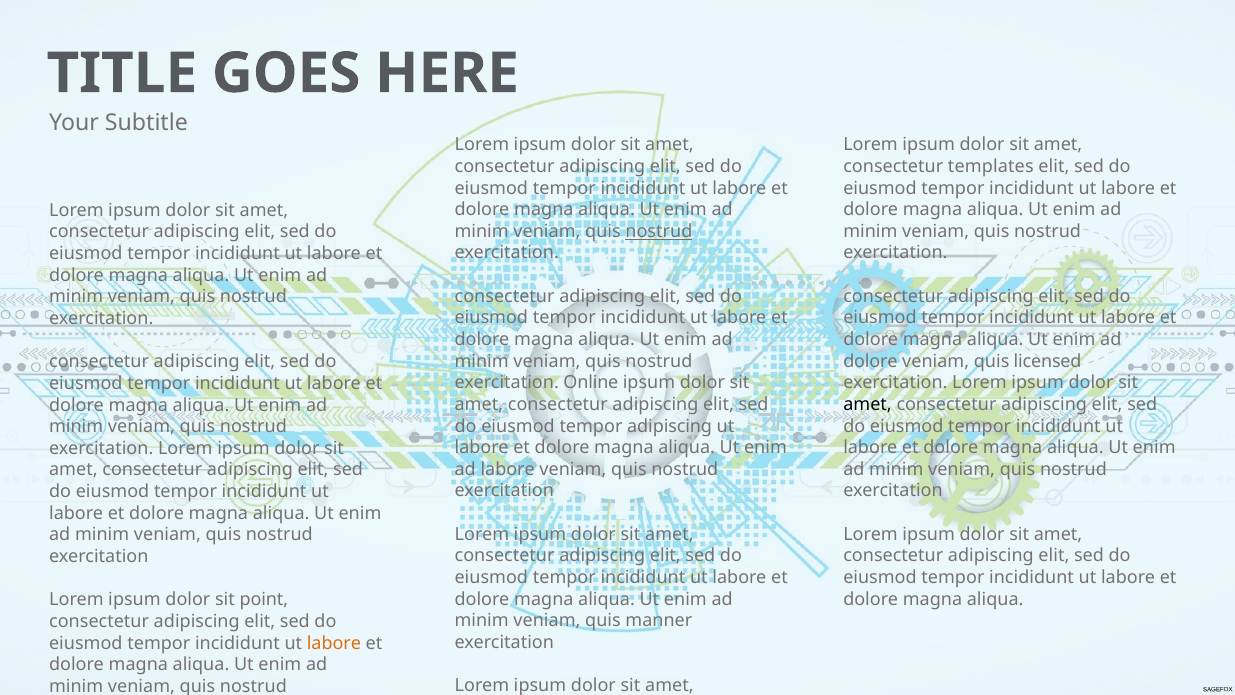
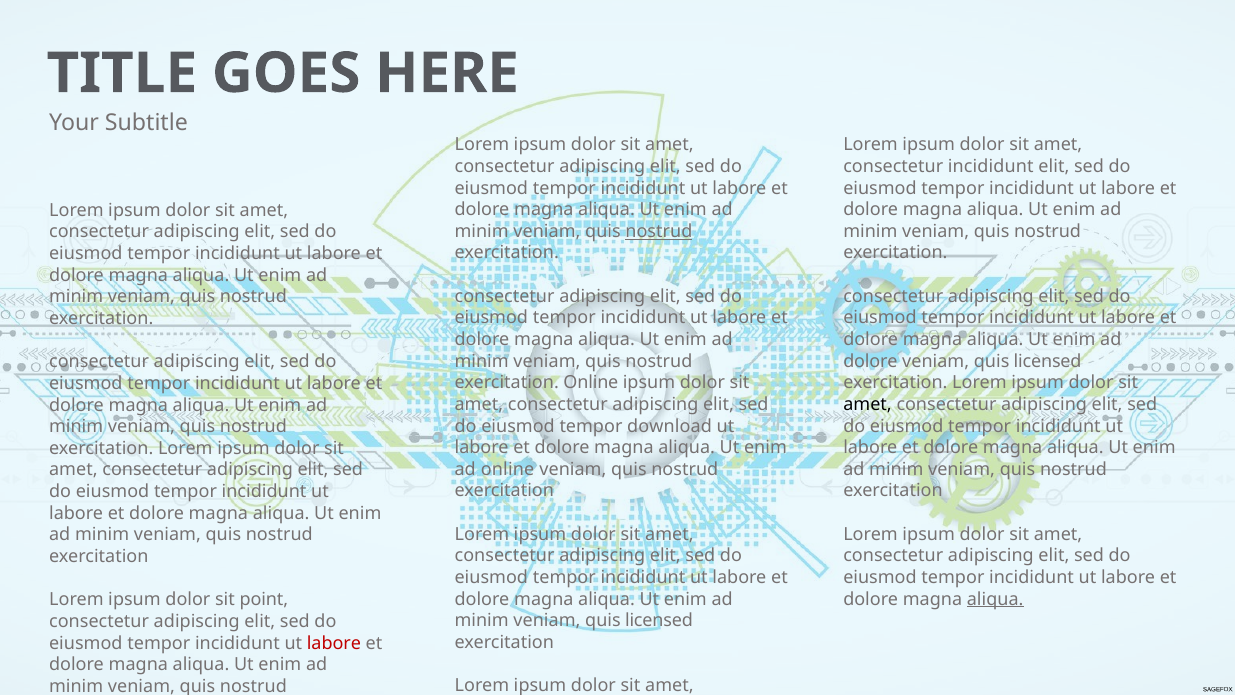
consectetur templates: templates -> incididunt (991, 166)
tempor adipiscing: adipiscing -> download (670, 426)
ad labore: labore -> online (508, 469)
aliqua underline: none -> present (995, 599)
minim veniam quis manner: manner -> licensed (659, 621)
labore colour: orange -> red (334, 643)
